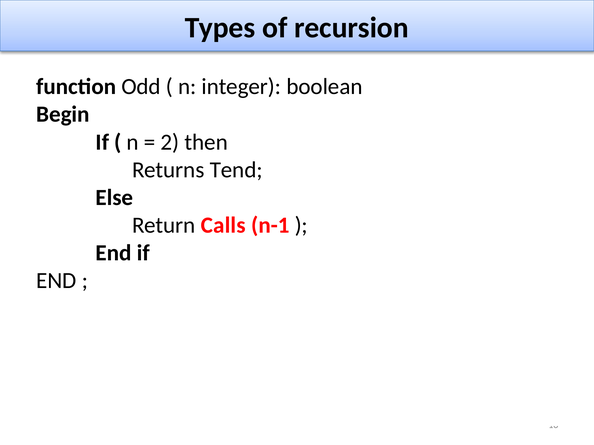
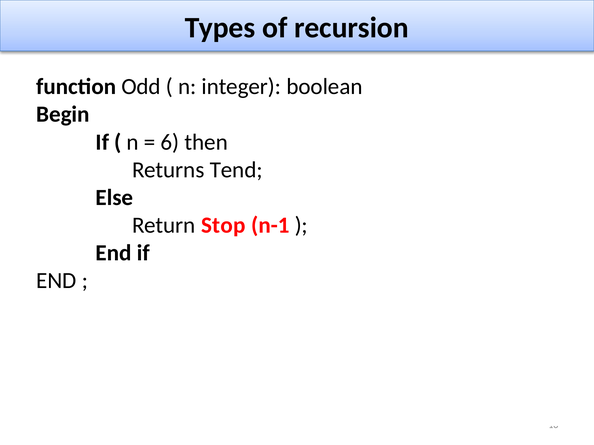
2: 2 -> 6 (170, 142)
Calls: Calls -> Stop (223, 225)
